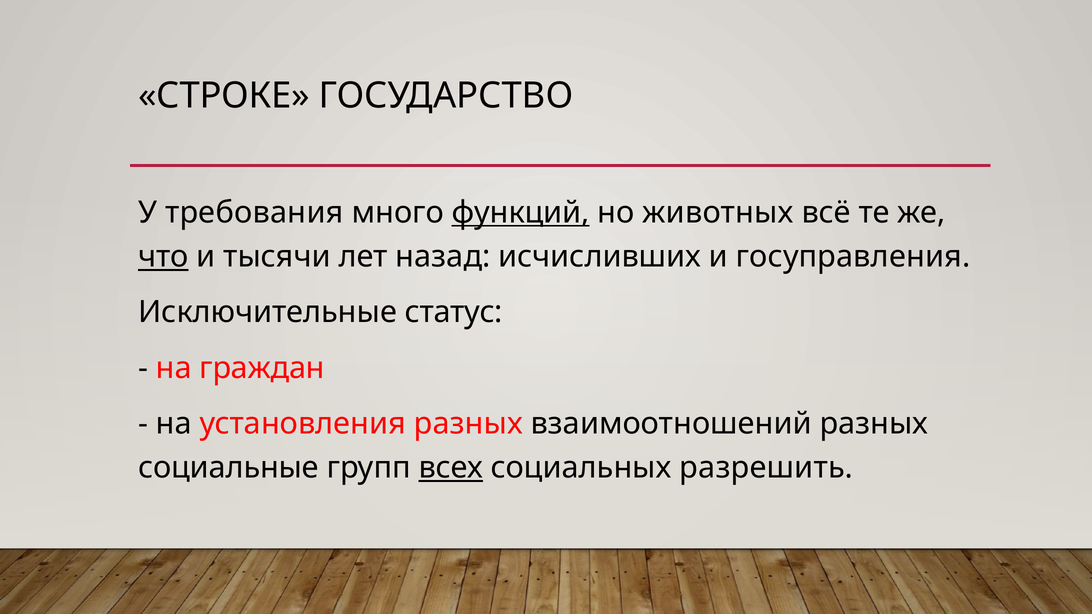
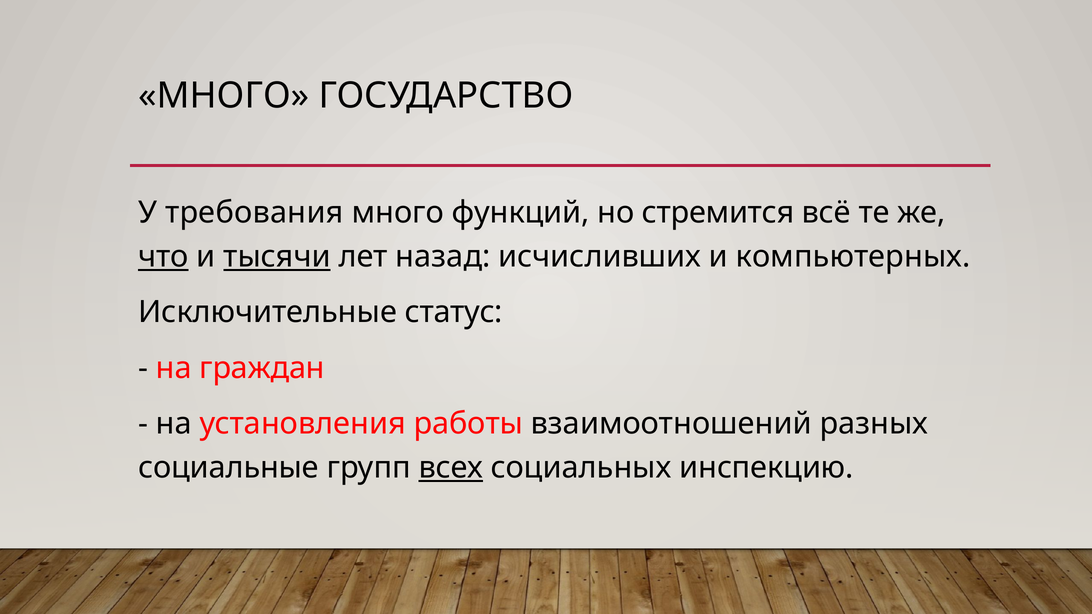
СТРОКЕ: СТРОКЕ -> МНОГО (224, 96)
функций underline: present -> none (521, 213)
животных: животных -> стремится (718, 213)
тысячи underline: none -> present (277, 257)
госуправления: госуправления -> компьютерных (853, 257)
установления разных: разных -> работы (468, 424)
разрешить: разрешить -> инспекцию (766, 468)
